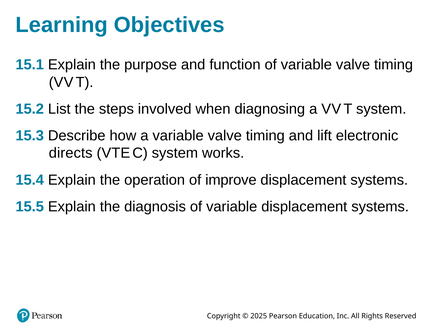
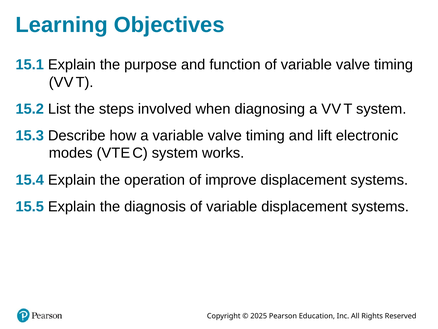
directs: directs -> modes (71, 153)
